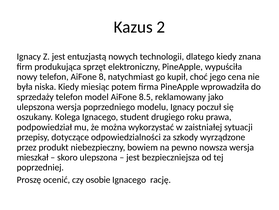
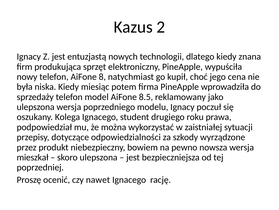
osobie: osobie -> nawet (98, 179)
